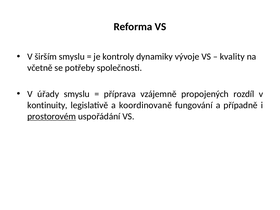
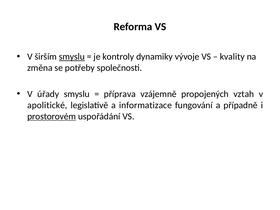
smyslu underline: none -> present (72, 57)
včetně: včetně -> změna (40, 68)
rozdíl: rozdíl -> vztah (244, 94)
kontinuity: kontinuity -> apolitické (47, 105)
koordinovaně: koordinovaně -> informatizace (145, 105)
